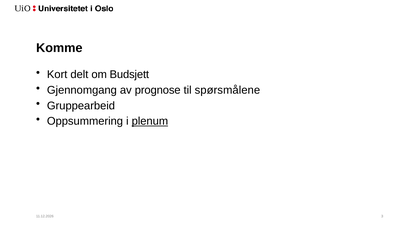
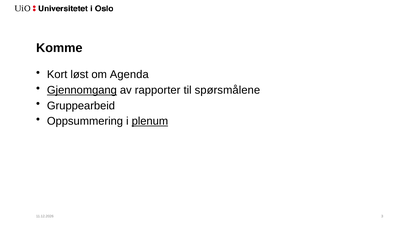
delt: delt -> løst (79, 74)
Budsjett: Budsjett -> Agenda (129, 74)
Gjennomgang underline: none -> present (82, 90)
prognose: prognose -> rapporter (158, 90)
